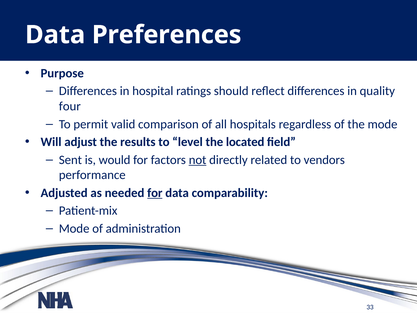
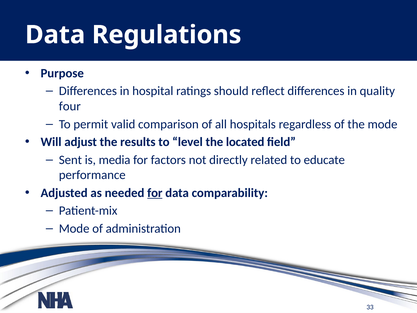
Preferences: Preferences -> Regulations (167, 35)
would: would -> media (115, 160)
not underline: present -> none (198, 160)
vendors: vendors -> educate (324, 160)
